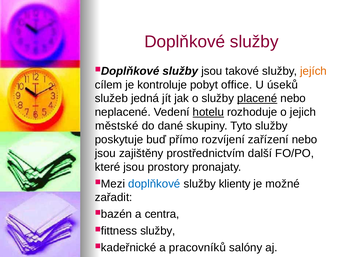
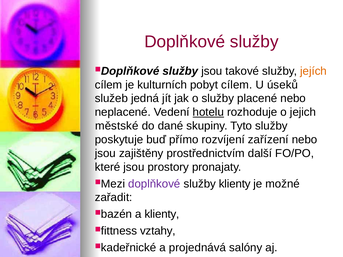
kontroluje: kontroluje -> kulturních (162, 85)
pobyt office: office -> cílem (237, 85)
placené underline: present -> none (257, 99)
doplňkové colour: blue -> purple (154, 184)
a centra: centra -> klienty (162, 214)
služby: služby -> vztahy (158, 231)
pracovníků: pracovníků -> projednává (197, 248)
